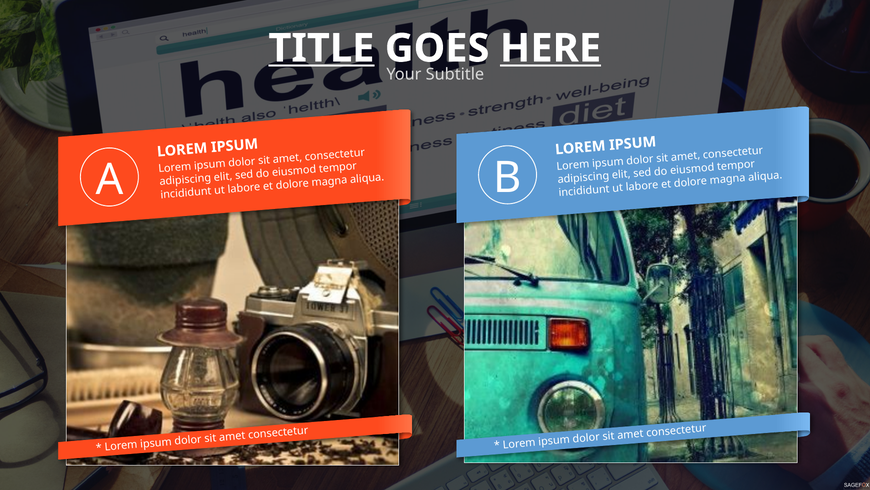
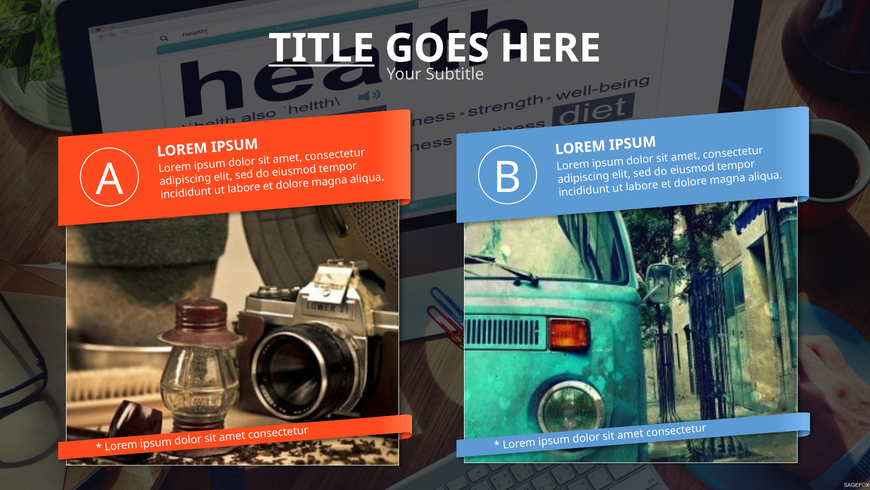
HERE underline: present -> none (550, 48)
